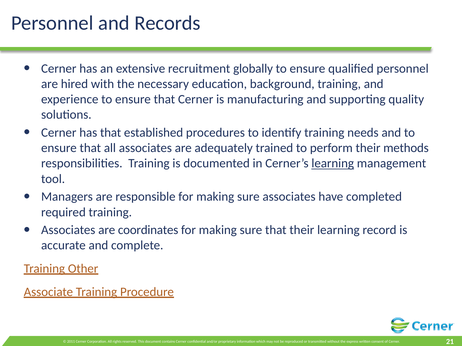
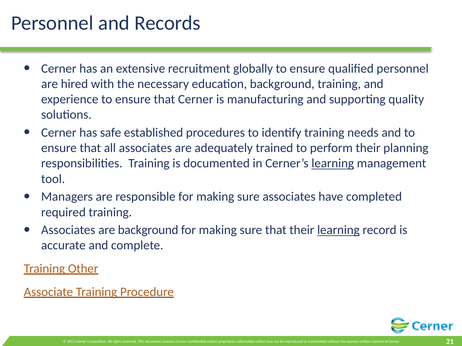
has that: that -> safe (111, 133)
methods: methods -> planning (406, 148)
are coordinates: coordinates -> background (148, 230)
learning underline: none -> present (338, 230)
